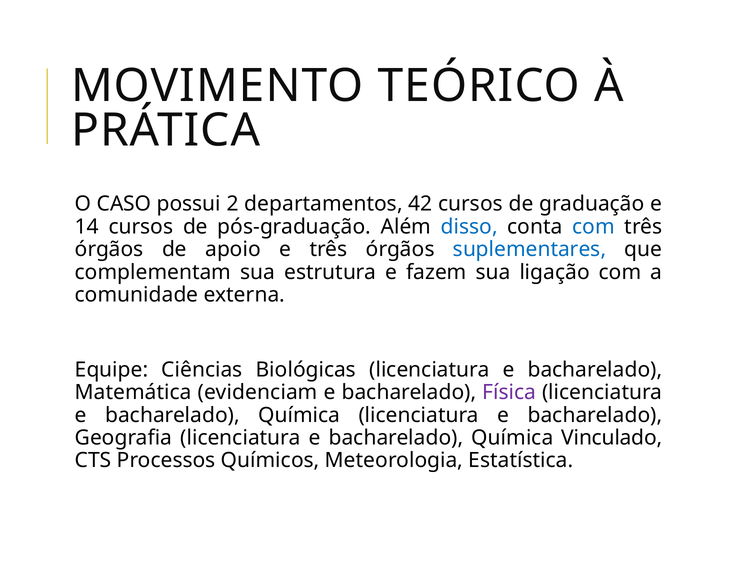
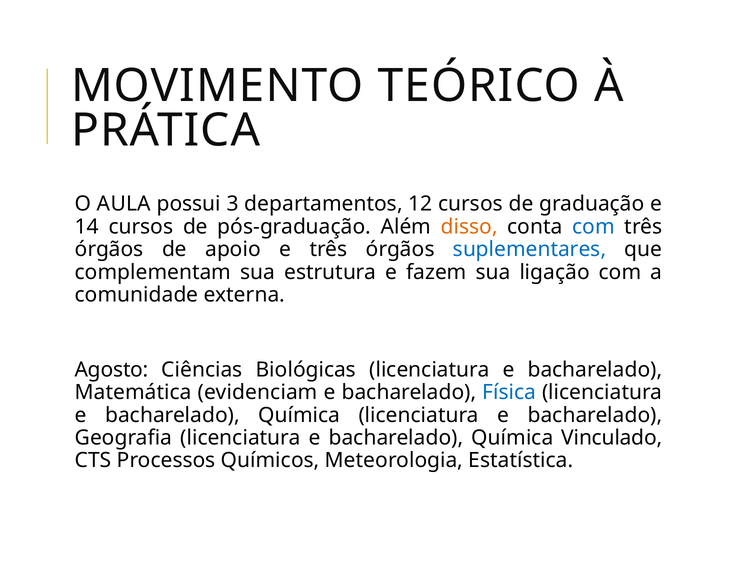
CASO: CASO -> AULA (124, 204)
2: 2 -> 3 (233, 204)
42: 42 -> 12 (420, 204)
disso colour: blue -> orange (469, 227)
Equipe: Equipe -> Agosto (112, 370)
Física colour: purple -> blue (509, 392)
